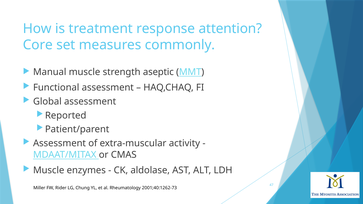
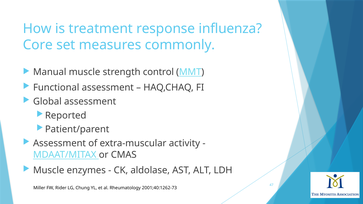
attention: attention -> influenza (230, 29)
aseptic: aseptic -> control (158, 72)
